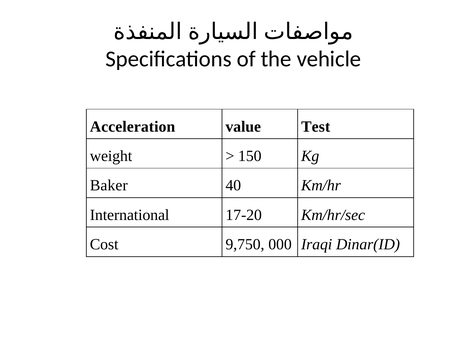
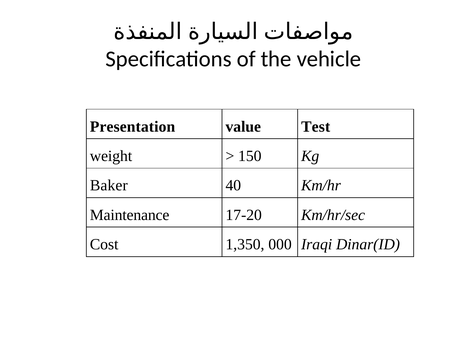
Acceleration: Acceleration -> Presentation (133, 126)
International: International -> Maintenance (130, 215)
9,750: 9,750 -> 1,350 (245, 244)
